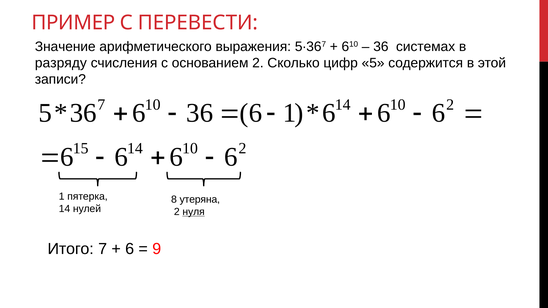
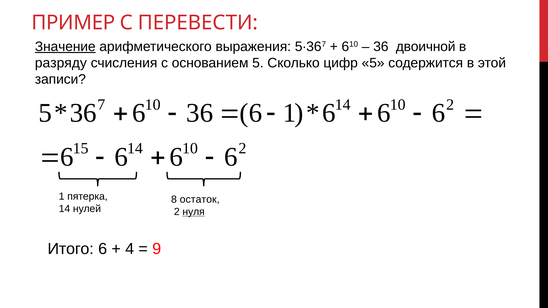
Значение underline: none -> present (65, 47)
системах: системах -> двоичной (426, 47)
основанием 2: 2 -> 5 (258, 63)
утеряна: утеряна -> остаток (200, 200)
Итого 7: 7 -> 6 (103, 249)
6: 6 -> 4 (130, 249)
